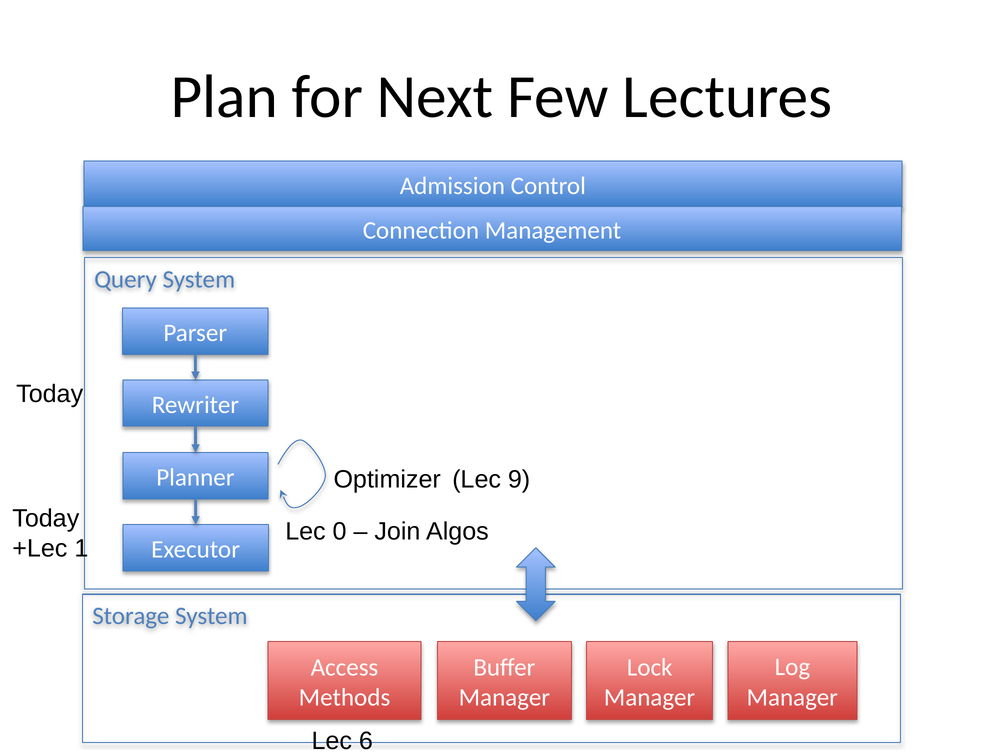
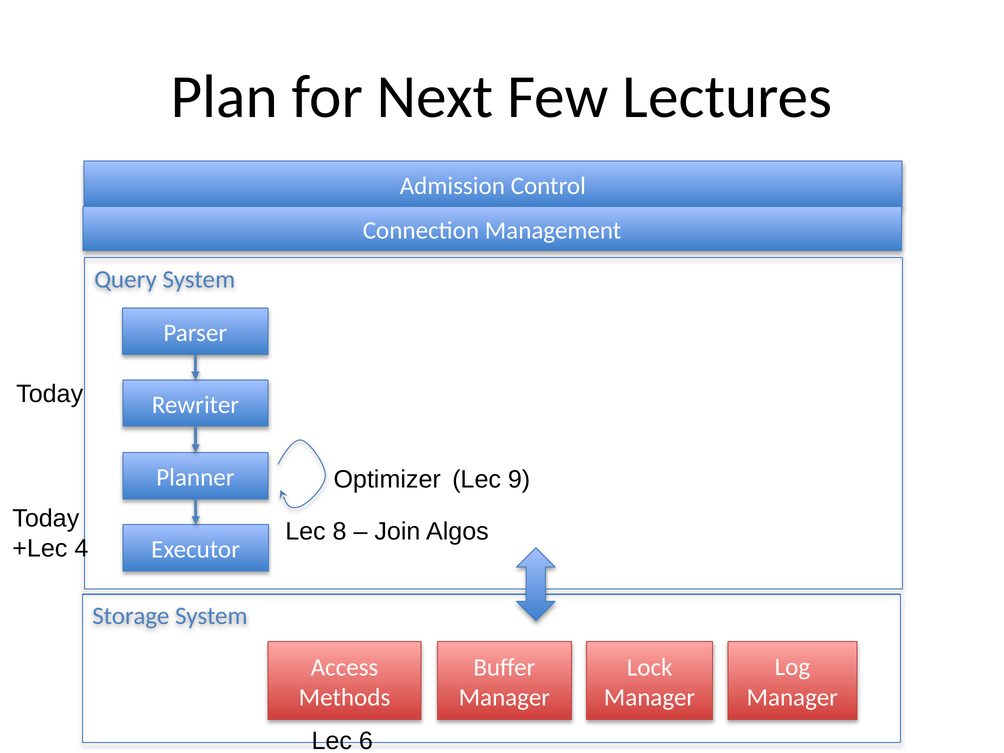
0: 0 -> 8 (340, 532)
1: 1 -> 4 (81, 549)
